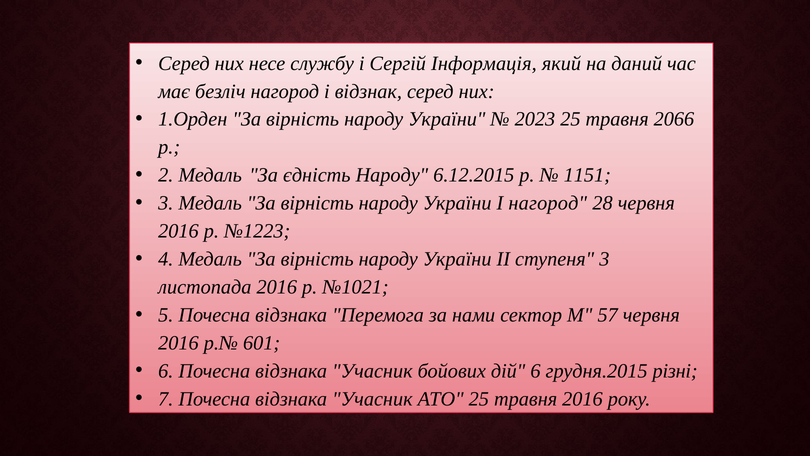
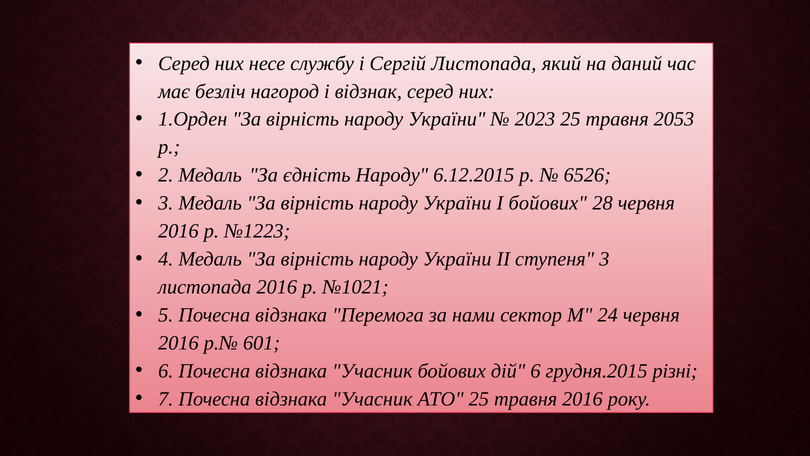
Сергій Інформація: Інформація -> Листопада (484, 63)
2066: 2066 -> 2053 (674, 119)
1151: 1151 -> 6526 (587, 175)
І нагород: нагород -> бойових (548, 203)
57: 57 -> 24 (608, 315)
